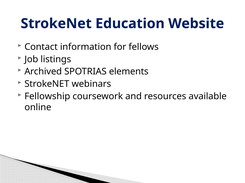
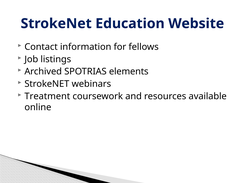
Fellowship: Fellowship -> Treatment (47, 97)
